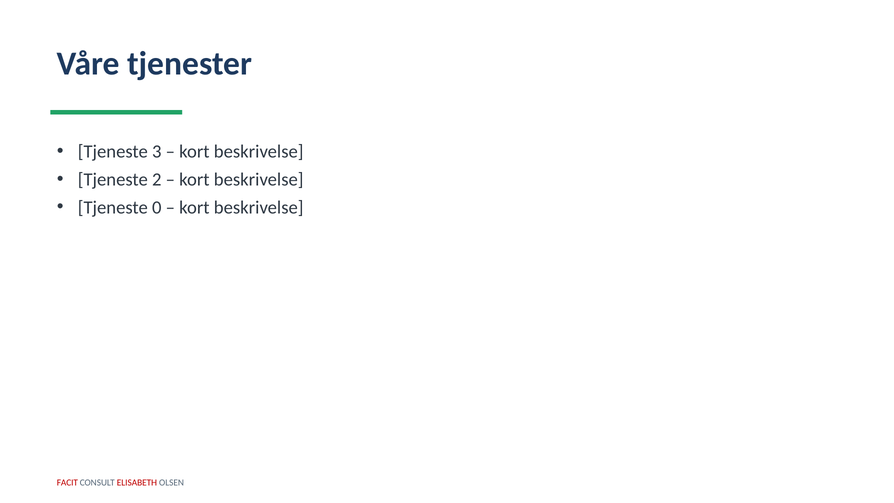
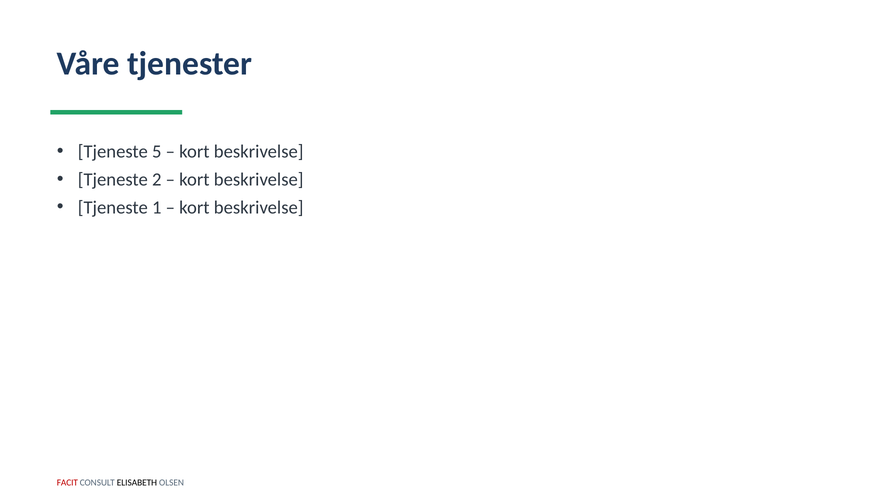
3: 3 -> 5 (157, 151)
0: 0 -> 1 (157, 207)
ELISABETH colour: red -> black (137, 483)
